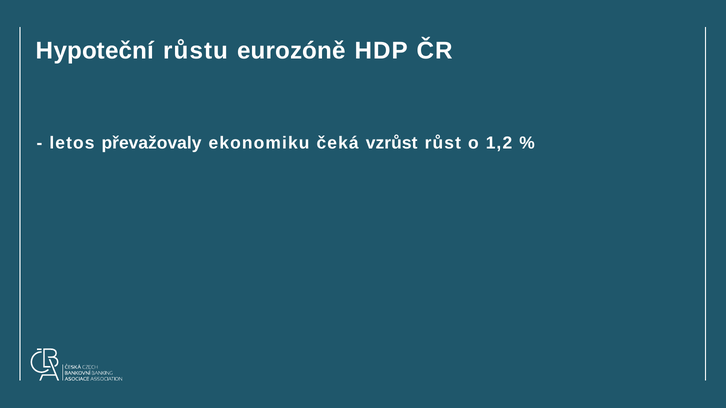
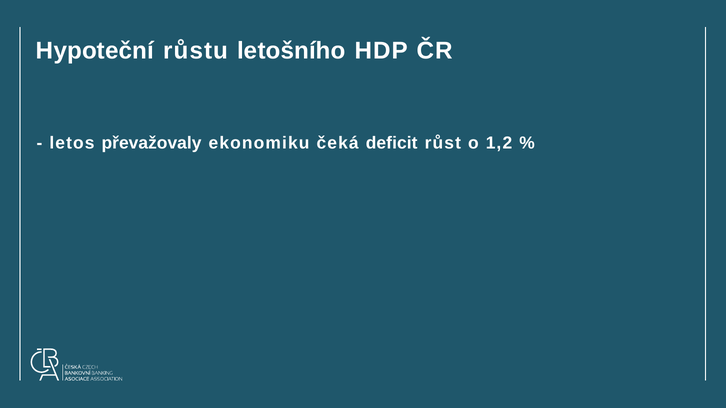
eurozóně: eurozóně -> letošního (291, 51)
vzrůst: vzrůst -> deficit (392, 143)
